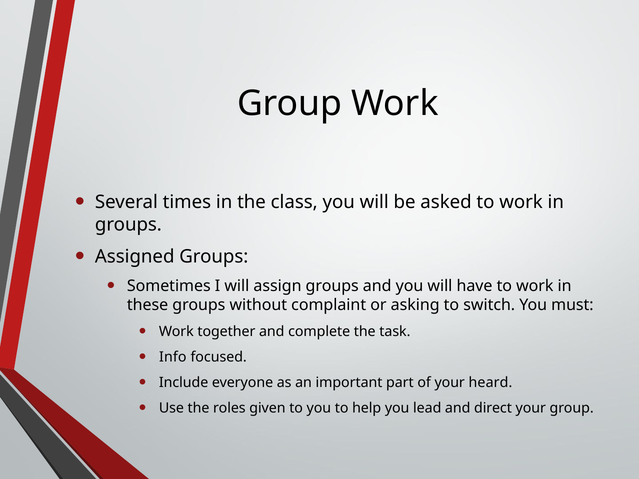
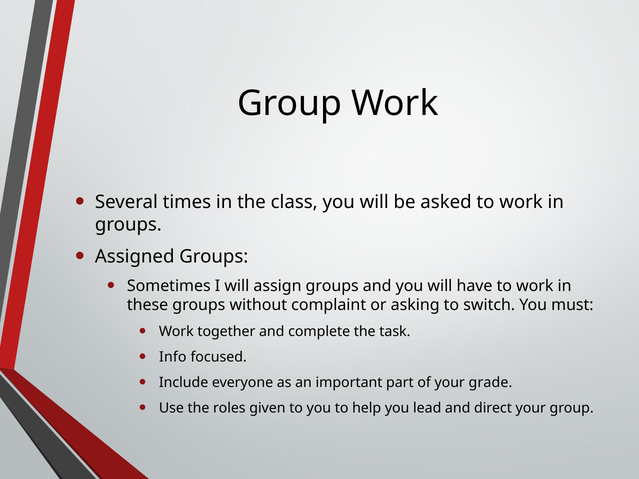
heard: heard -> grade (490, 383)
